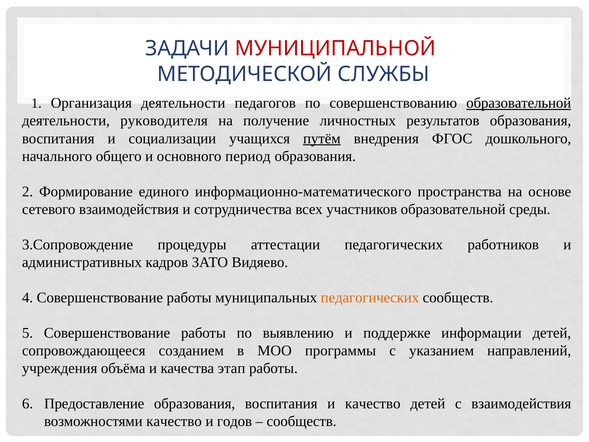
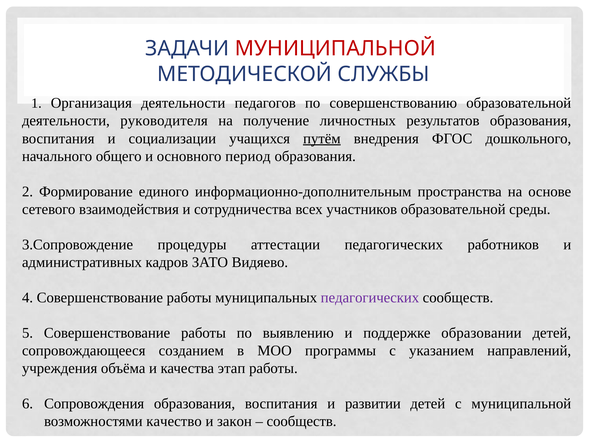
образовательной underline: present -> none (519, 103)
информационно-математического: информационно-математического -> информационно-дополнительным (303, 191)
педагогических colour: orange -> purple (370, 297)
информации: информации -> образовании (481, 333)
Предоставление: Предоставление -> Сопровождения (94, 403)
и качество: качество -> развитии (373, 403)
с взаимодействия: взаимодействия -> муниципальной (521, 403)
годов: годов -> закон (234, 421)
